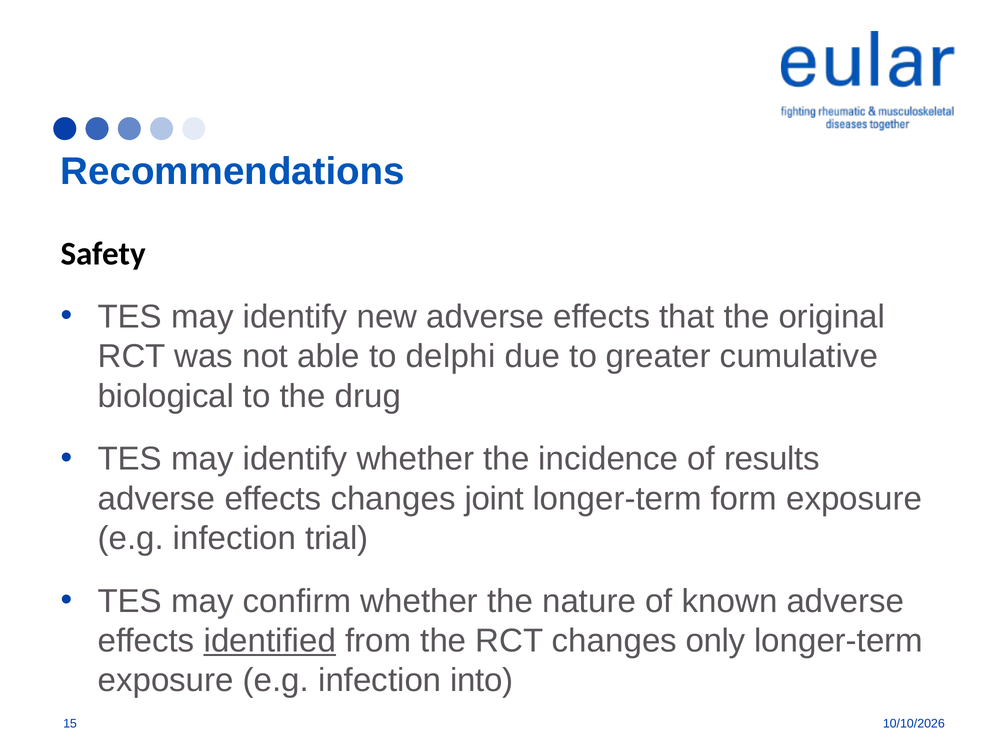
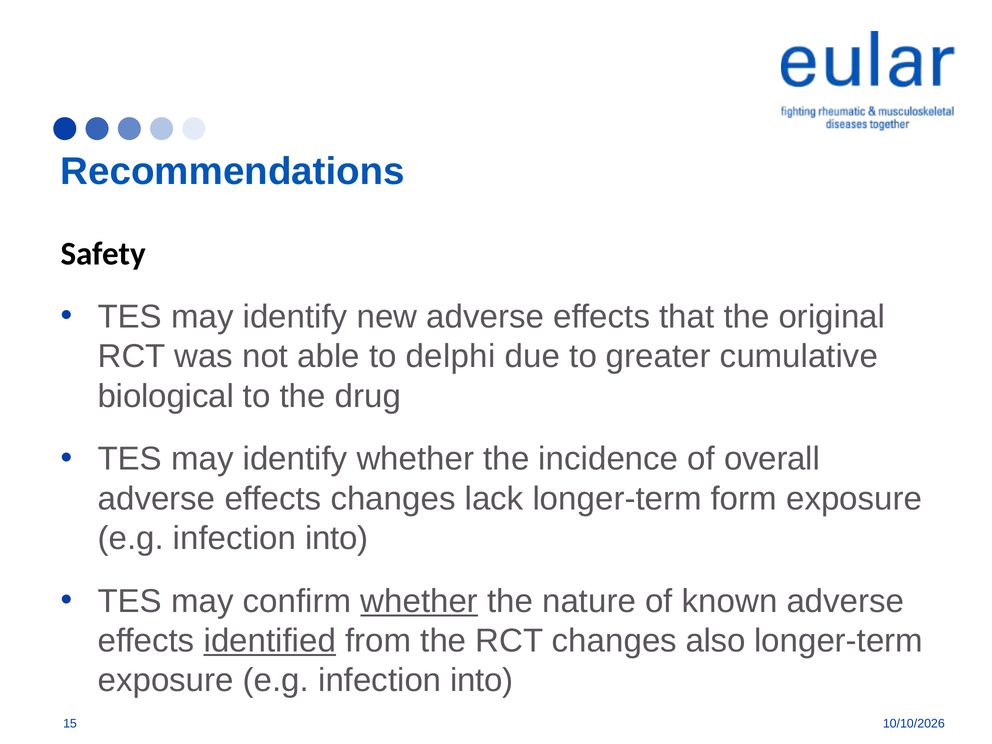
results: results -> overall (772, 459)
joint: joint -> lack (494, 499)
trial: trial -> into (337, 538)
whether underline: none -> present (419, 601)
only: only -> also (716, 641)
